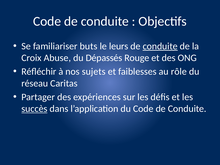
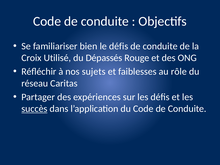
buts: buts -> bien (89, 46)
le leurs: leurs -> défis (119, 46)
conduite underline: present -> none (160, 46)
Abuse: Abuse -> Utilisé (57, 58)
